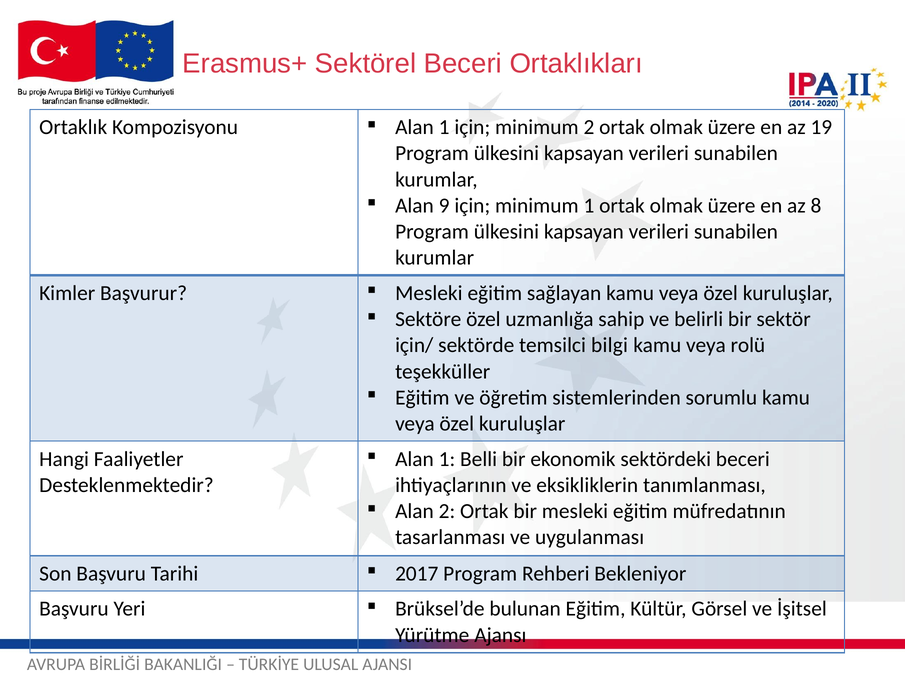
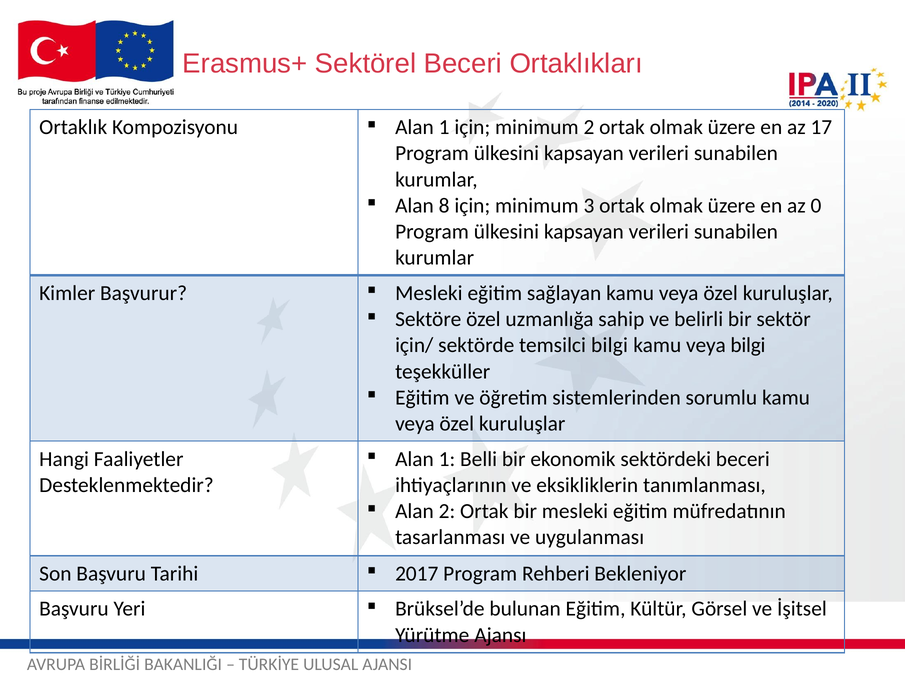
19: 19 -> 17 (821, 127)
9: 9 -> 8 (444, 206)
minimum 1: 1 -> 3 (589, 206)
8: 8 -> 0 (816, 206)
veya rolü: rolü -> bilgi (748, 345)
